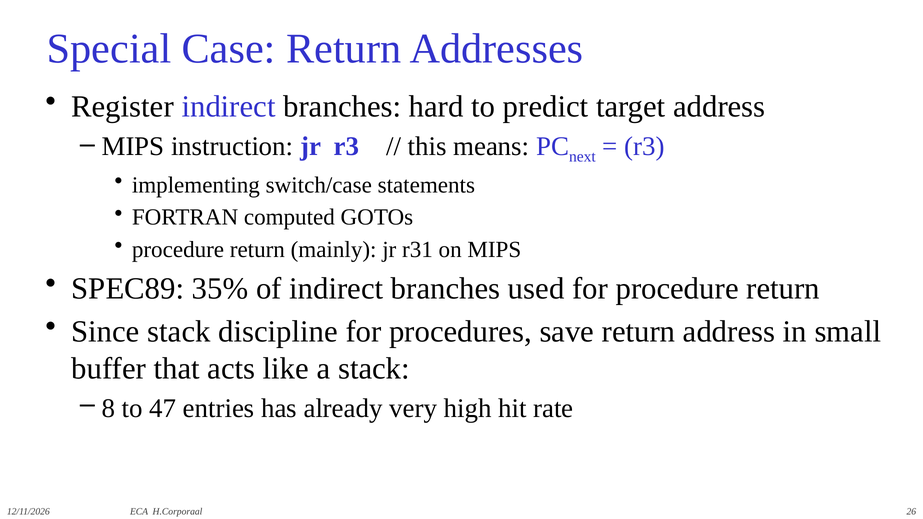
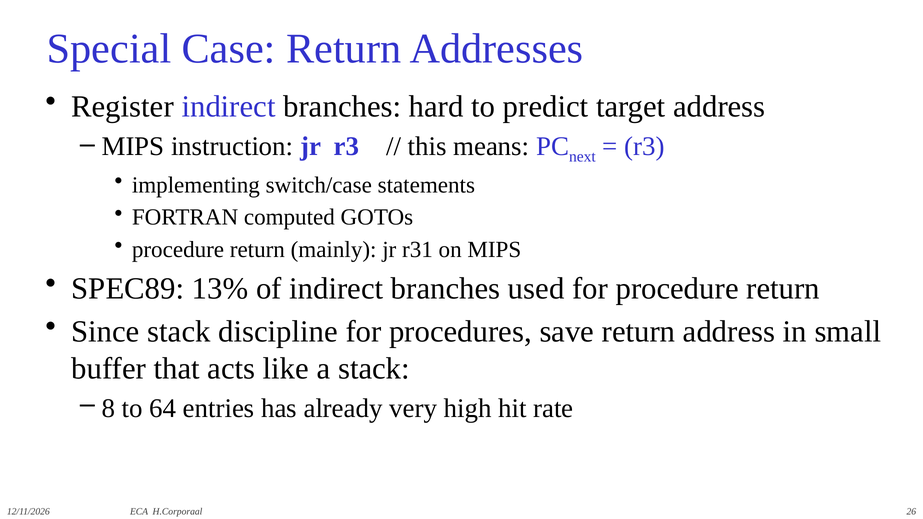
35%: 35% -> 13% (220, 289)
47: 47 -> 64 (163, 408)
